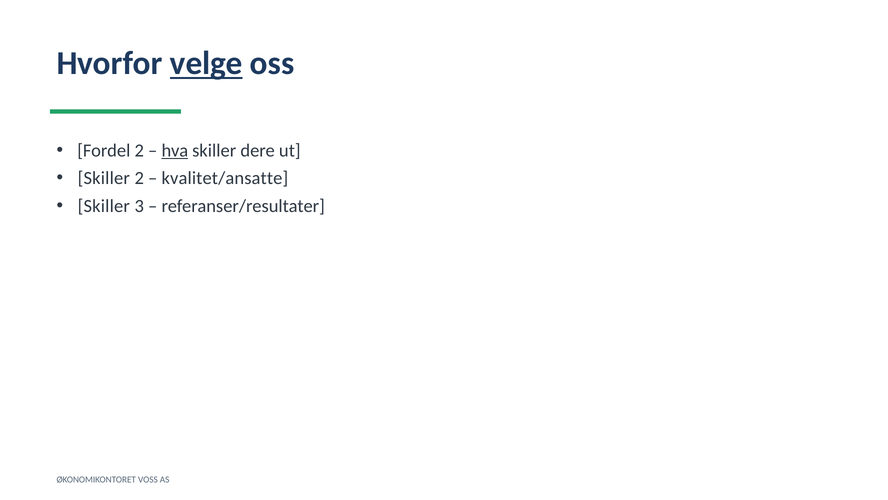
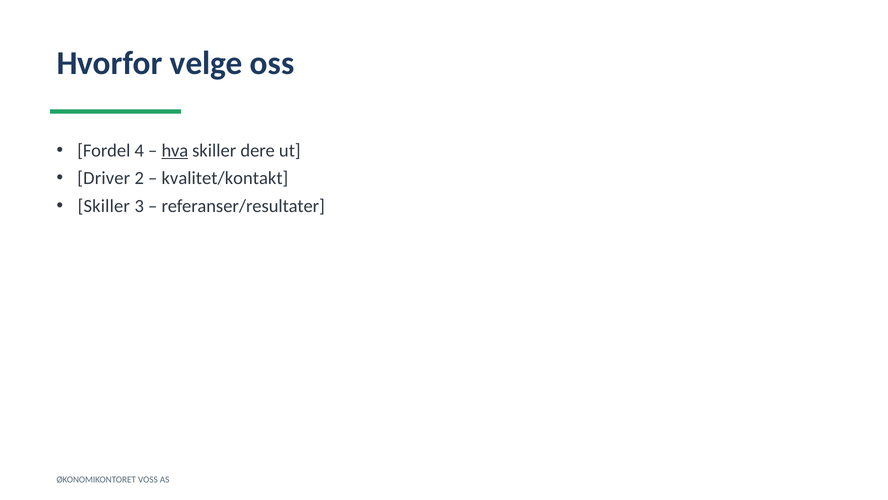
velge underline: present -> none (206, 63)
Fordel 2: 2 -> 4 (139, 150)
Skiller: Skiller -> Driver (104, 178)
kvalitet/ansatte: kvalitet/ansatte -> kvalitet/kontakt (225, 178)
